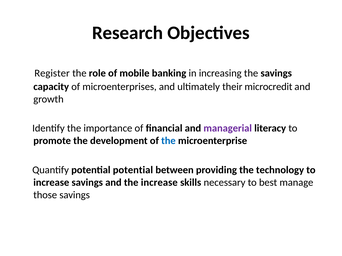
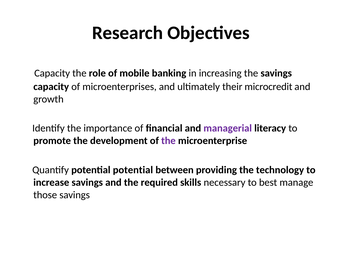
Register: Register -> Capacity (52, 73)
the colour: blue -> purple (168, 141)
the increase: increase -> required (159, 183)
